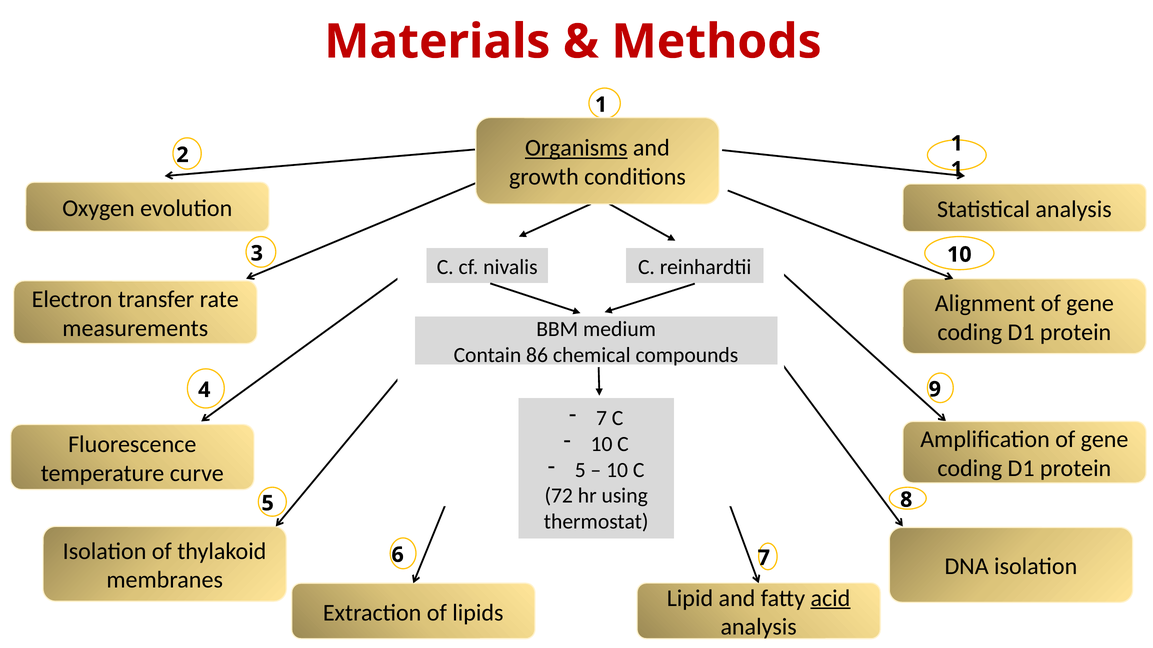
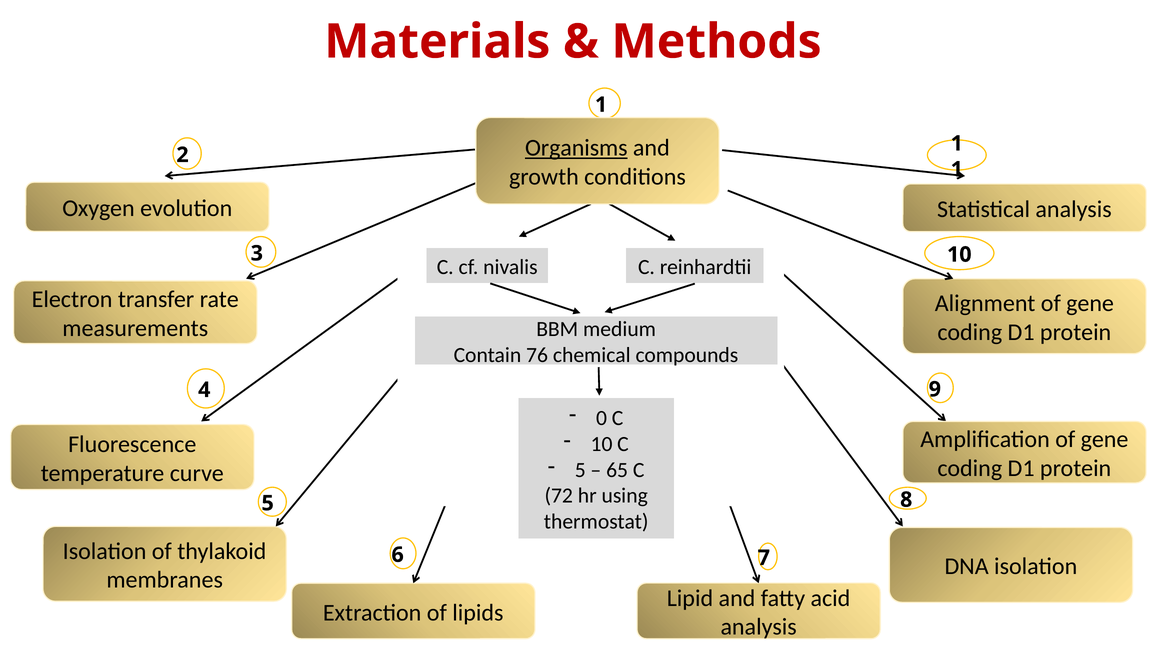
86: 86 -> 76 (537, 355)
7: 7 -> 0 (602, 418)
10: 10 -> 65 (617, 470)
acid underline: present -> none (830, 599)
